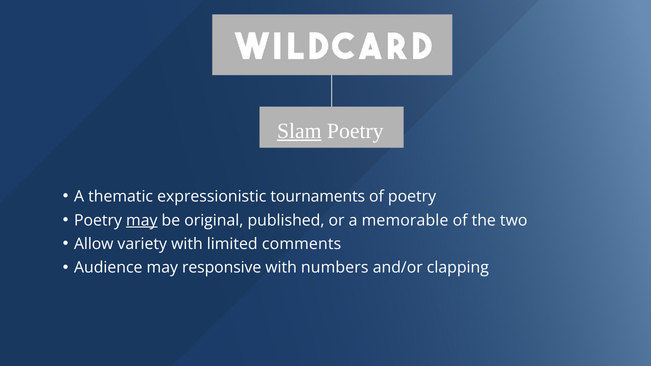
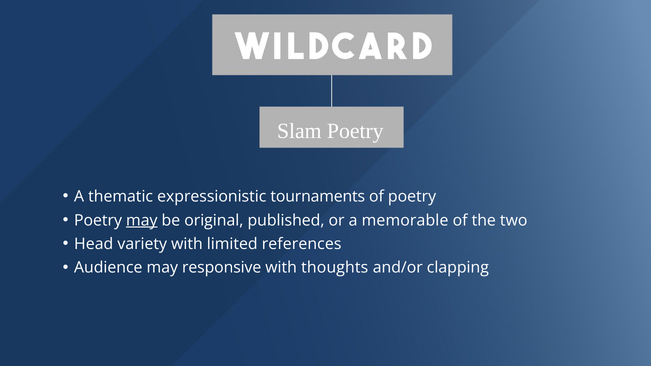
Slam underline: present -> none (299, 131)
Allow: Allow -> Head (94, 244)
comments: comments -> references (302, 244)
numbers: numbers -> thoughts (335, 268)
